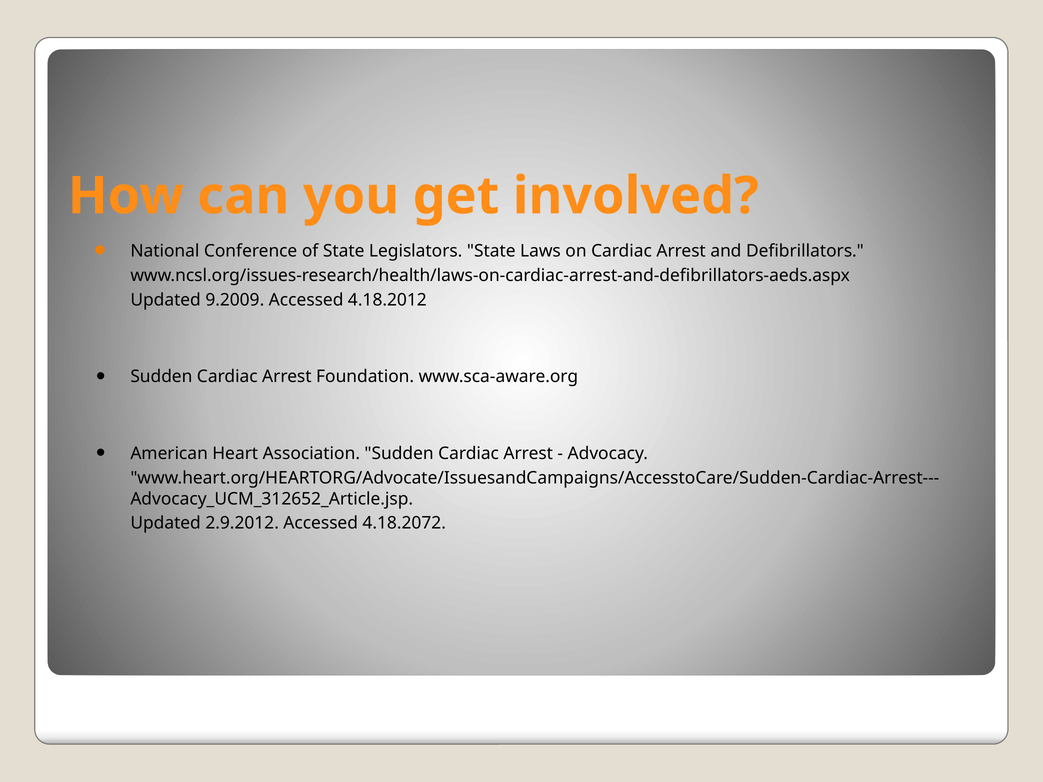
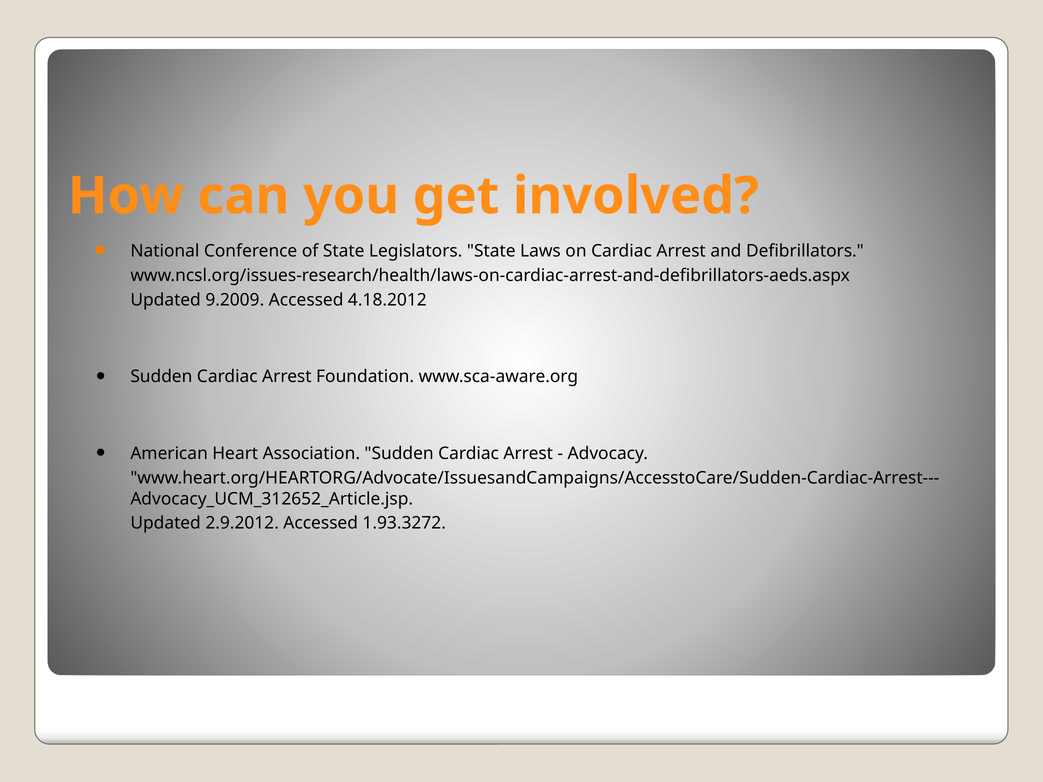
4.18.2072: 4.18.2072 -> 1.93.3272 (404, 523)
